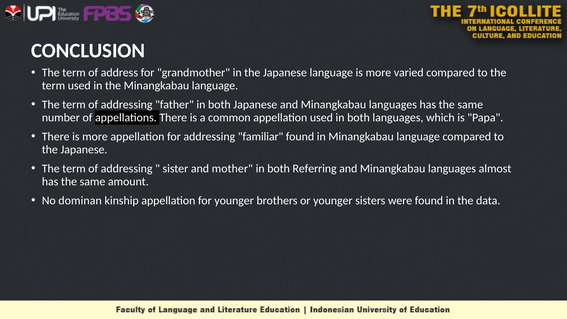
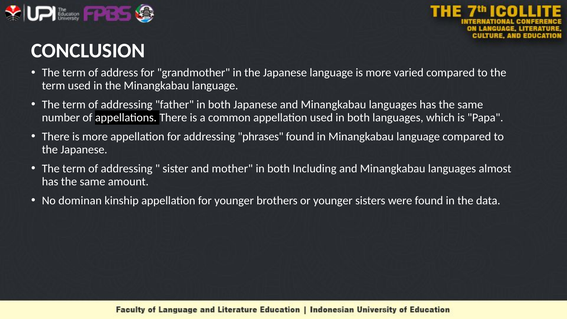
familiar: familiar -> phrases (261, 137)
Referring: Referring -> Including (315, 169)
